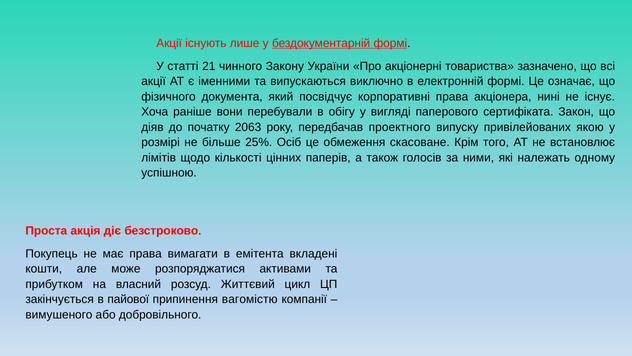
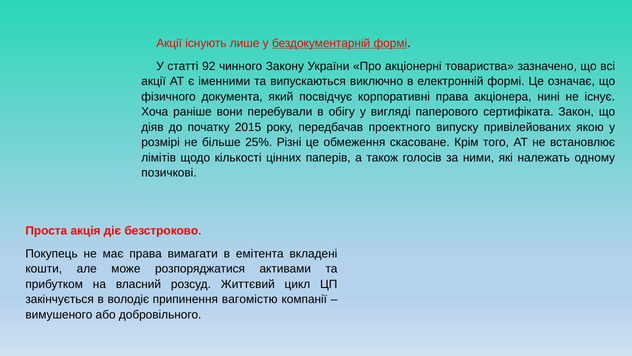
21: 21 -> 92 (209, 66)
2063: 2063 -> 2015 (248, 127)
Осіб: Осіб -> Різні (289, 142)
успішною: успішною -> позичкові (169, 173)
пайової: пайової -> володіє (128, 299)
